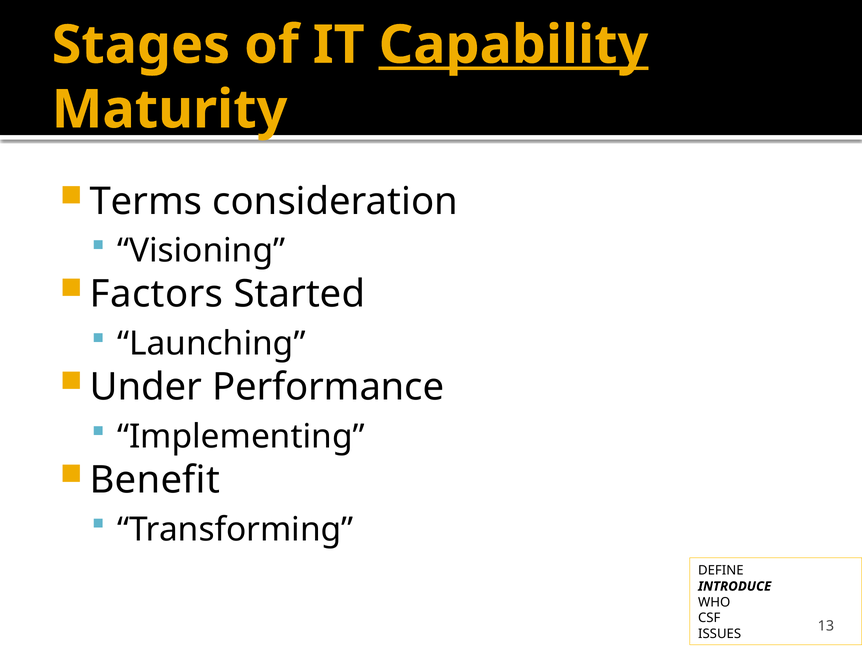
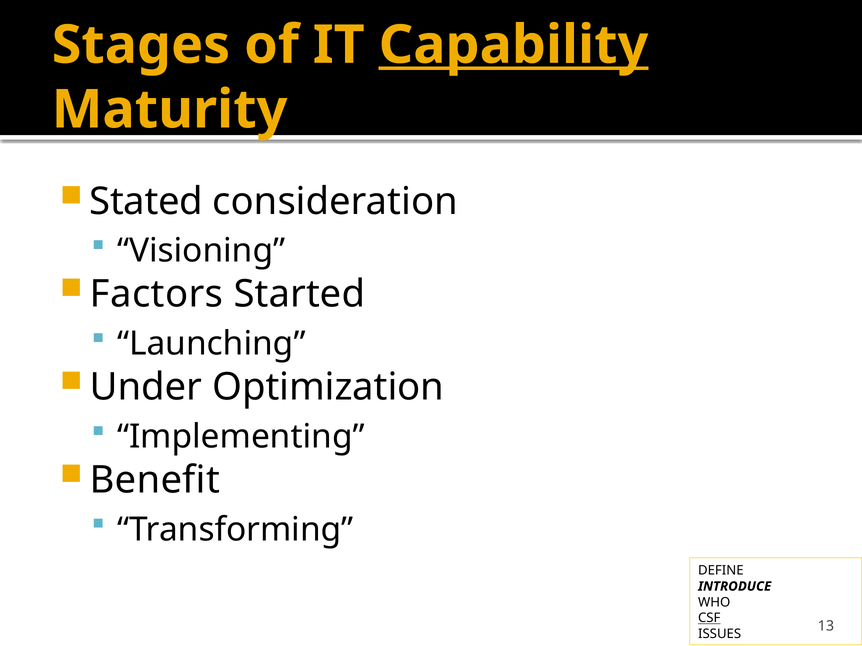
Terms: Terms -> Stated (146, 202)
Performance: Performance -> Optimization (328, 388)
CSF underline: none -> present (709, 618)
